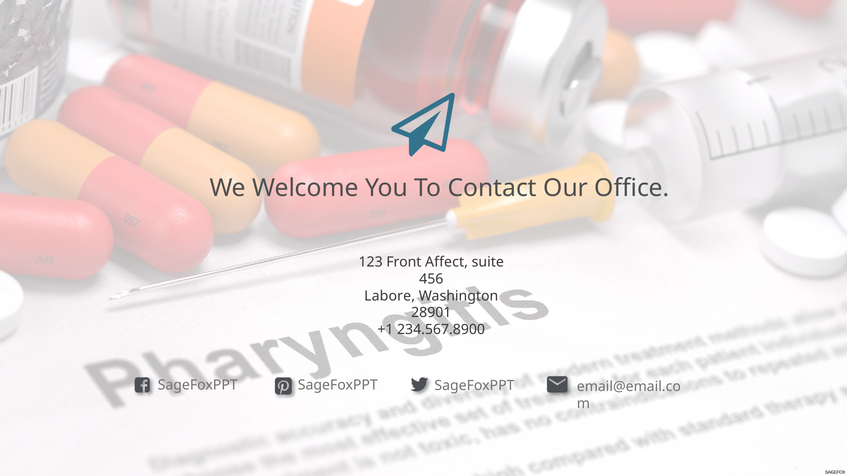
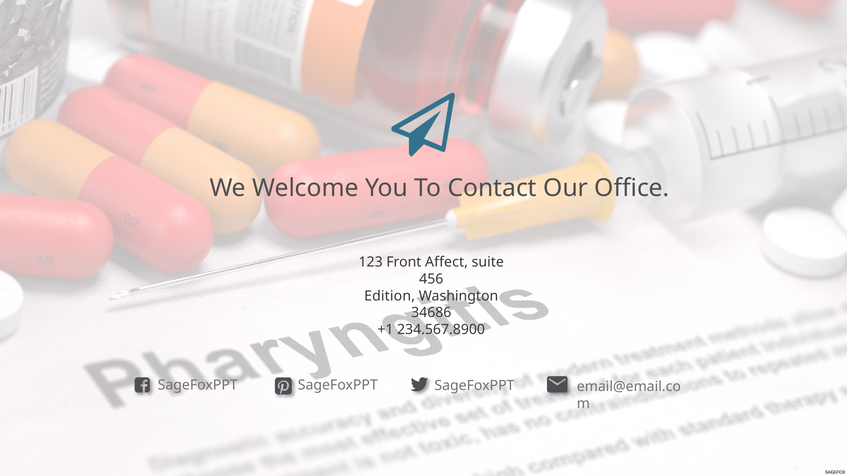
Labore: Labore -> Edition (390, 296)
28901: 28901 -> 34686 (431, 313)
